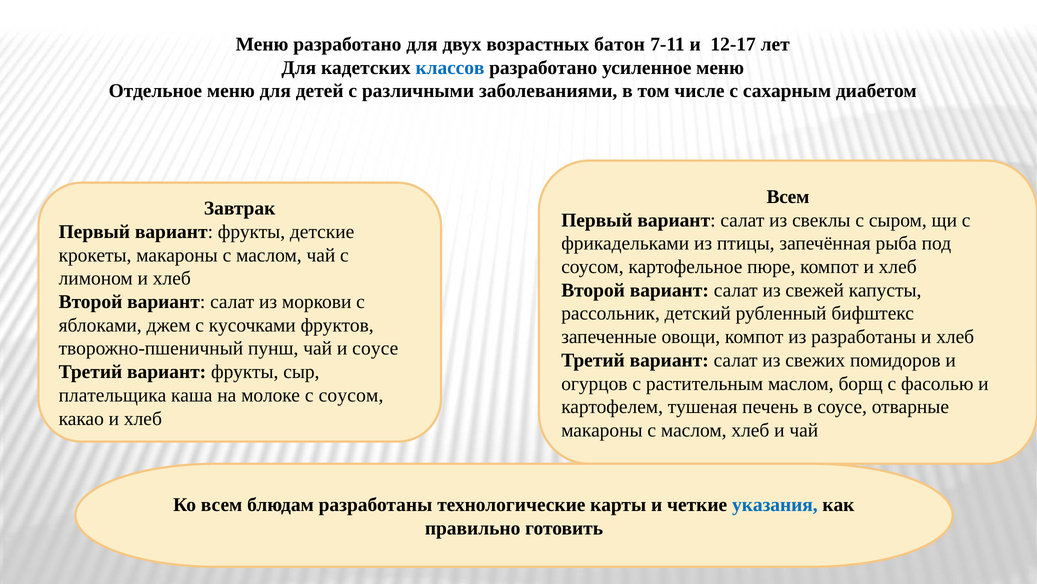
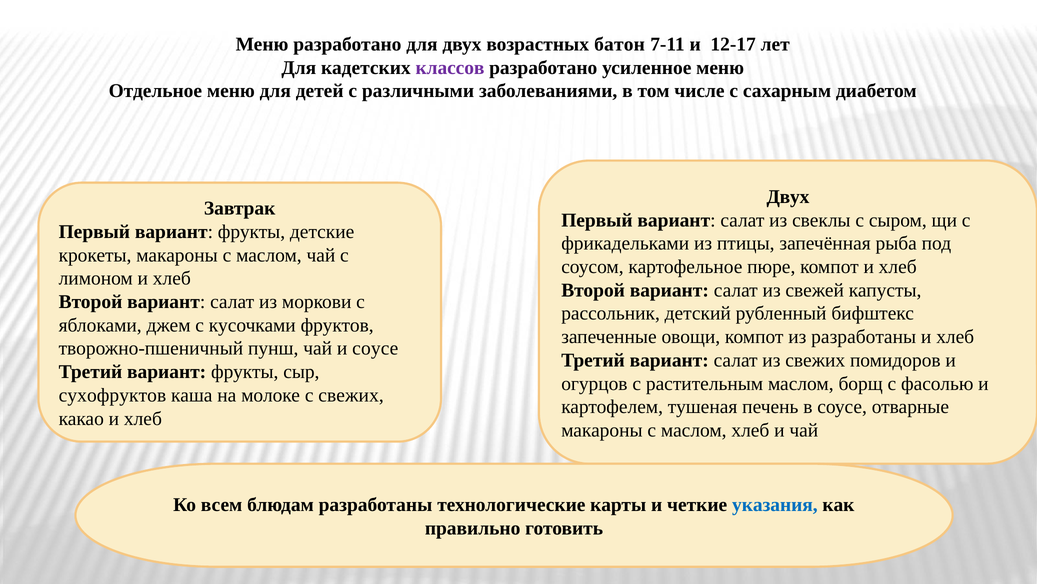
классов colour: blue -> purple (450, 68)
Всем: Всем -> Двух (788, 197)
плательщика: плательщика -> сухофруктов (112, 395)
с соусом: соусом -> свежих (351, 395)
